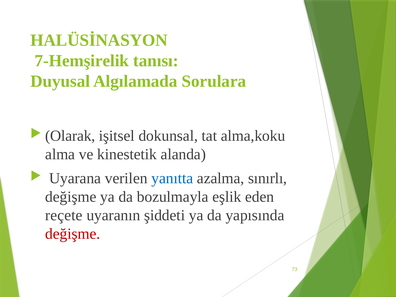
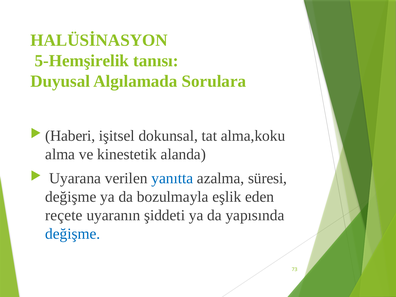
7-Hemşirelik: 7-Hemşirelik -> 5-Hemşirelik (82, 61)
Olarak: Olarak -> Haberi (70, 136)
sınırlı: sınırlı -> süresi (268, 178)
değişme colour: red -> blue (73, 234)
